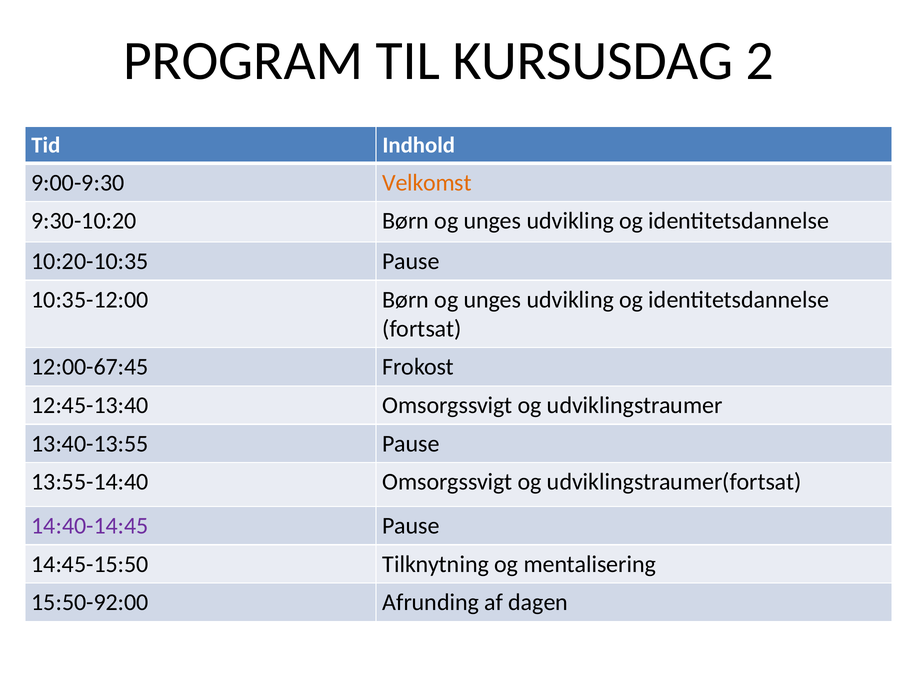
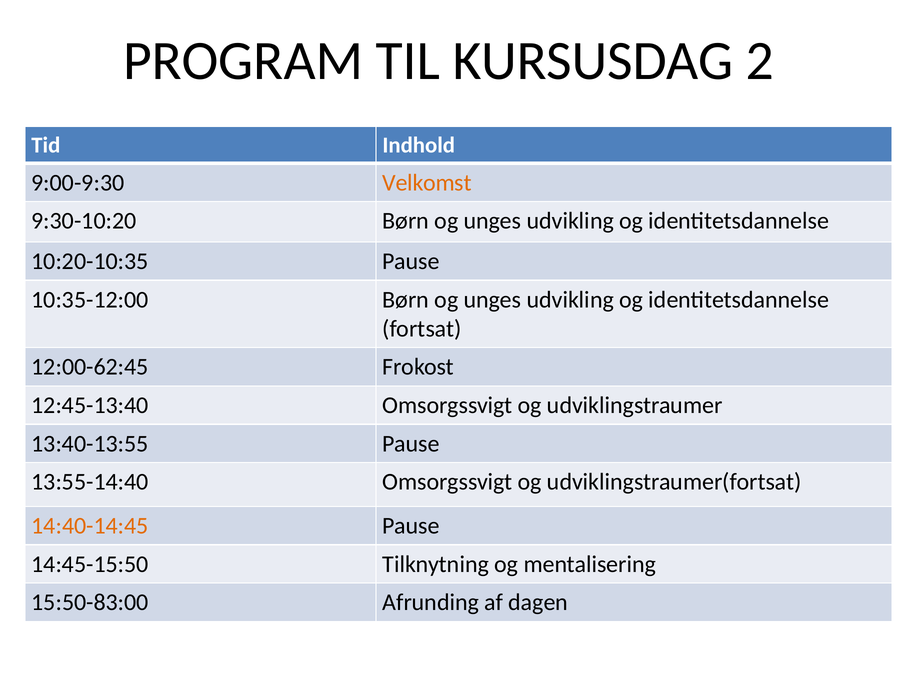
12:00-67:45: 12:00-67:45 -> 12:00-62:45 (90, 367)
14:40-14:45 colour: purple -> orange (90, 525)
15:50-92:00: 15:50-92:00 -> 15:50-83:00 (90, 602)
